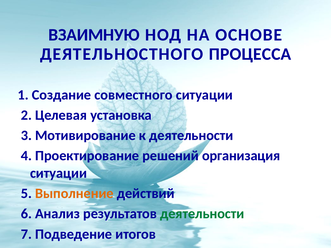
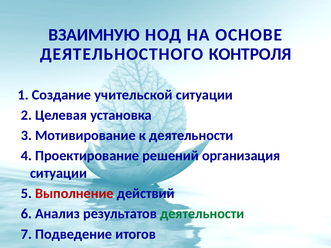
ПРОЦЕССА: ПРОЦЕССА -> КОНТРОЛЯ (250, 54)
совместного: совместного -> учительской (134, 95)
Выполнение colour: orange -> red (74, 194)
